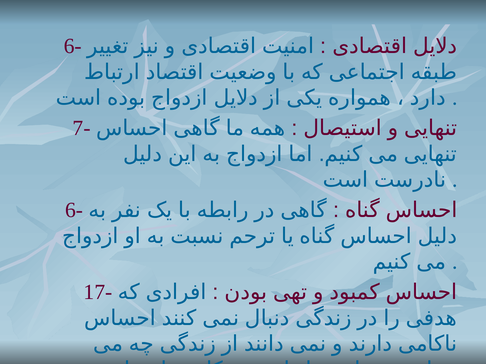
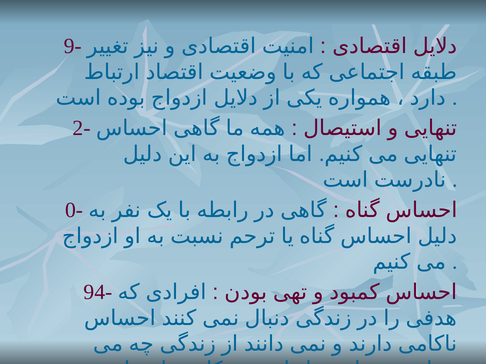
6-: 6- -> 9- (73, 46)
7-: 7- -> 2- (82, 128)
6-: 6- -> 0- (74, 210)
17-: 17- -> 94- (98, 292)
